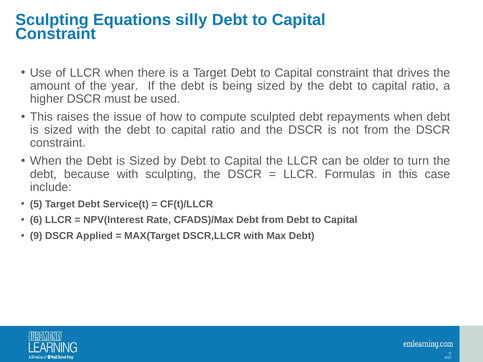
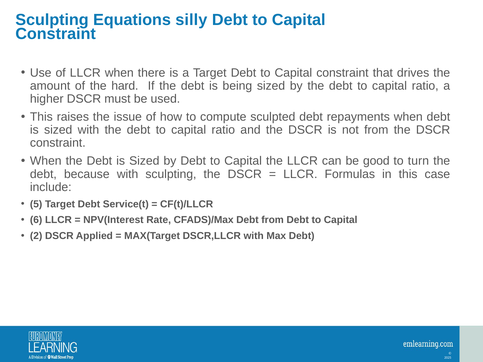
year: year -> hard (125, 86)
older: older -> good (376, 161)
9: 9 -> 2 (36, 236)
